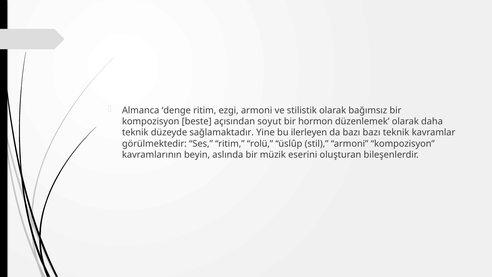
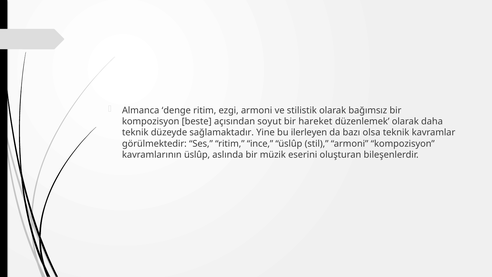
hormon: hormon -> hareket (315, 121)
bazı bazı: bazı -> olsa (372, 132)
rolü: rolü -> ince (260, 144)
kavramlarının beyin: beyin -> üslûp (197, 155)
